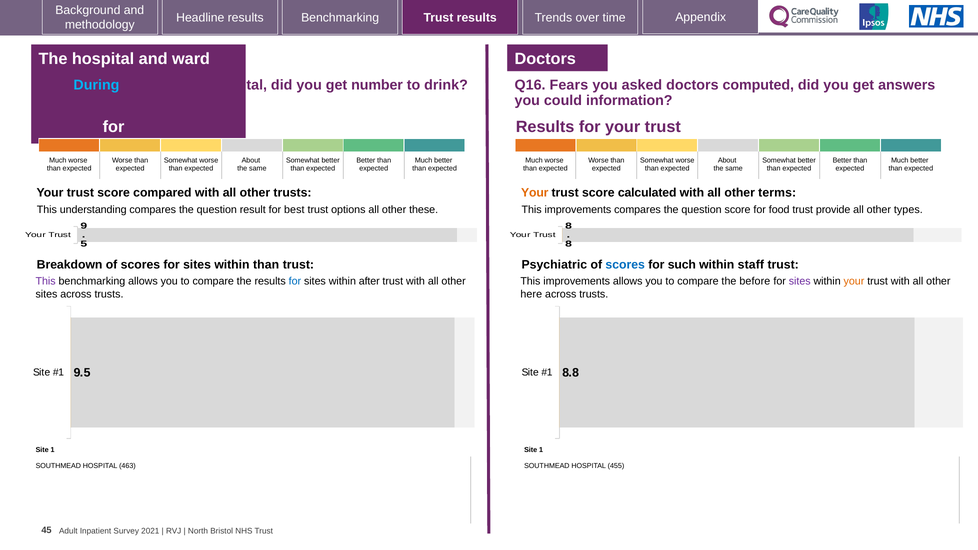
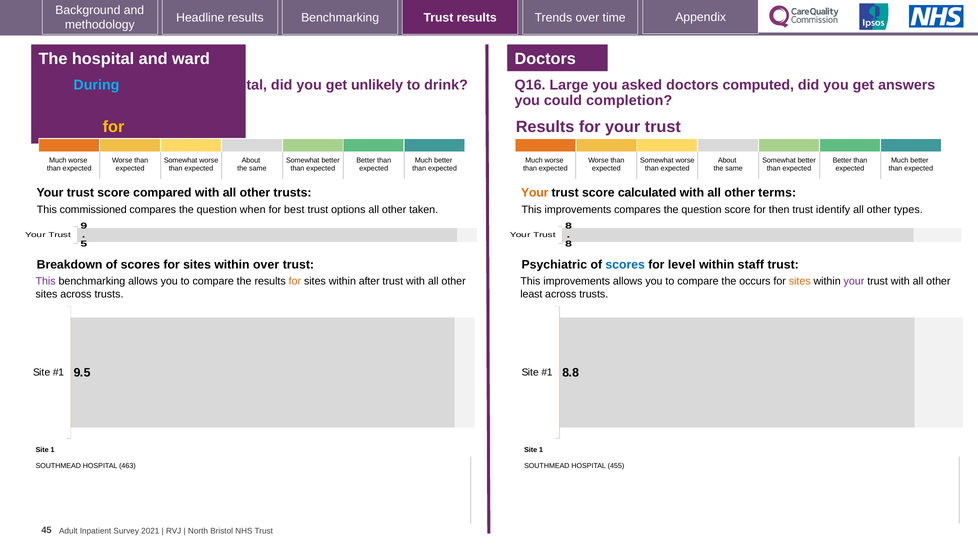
number: number -> unlikely (377, 85)
Fears: Fears -> Large (569, 85)
information: information -> completion (629, 101)
for colour: white -> yellow (114, 127)
understanding: understanding -> commissioned (93, 210)
result: result -> when (253, 210)
these: these -> taken (424, 210)
food: food -> then (779, 210)
provide: provide -> identify (833, 210)
within than: than -> over (266, 265)
such: such -> level (682, 265)
for colour: blue -> orange (295, 281)
before: before -> occurs (755, 281)
sites colour: purple -> orange (800, 281)
your colour: orange -> purple (854, 281)
here: here -> least (531, 294)
